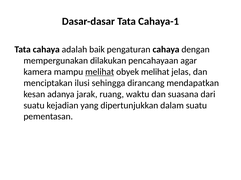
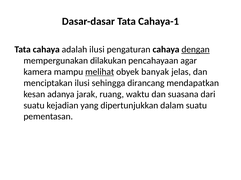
adalah baik: baik -> ilusi (97, 50)
dengan underline: none -> present (196, 50)
obyek melihat: melihat -> banyak (155, 72)
